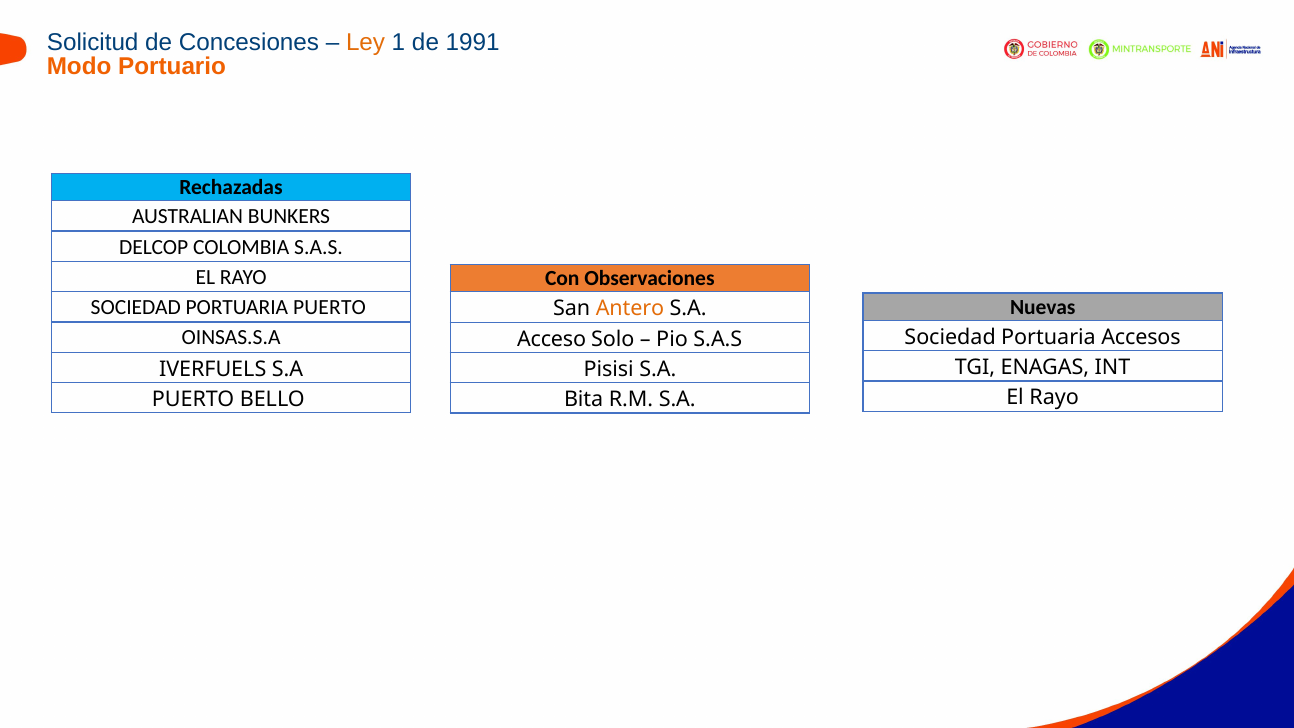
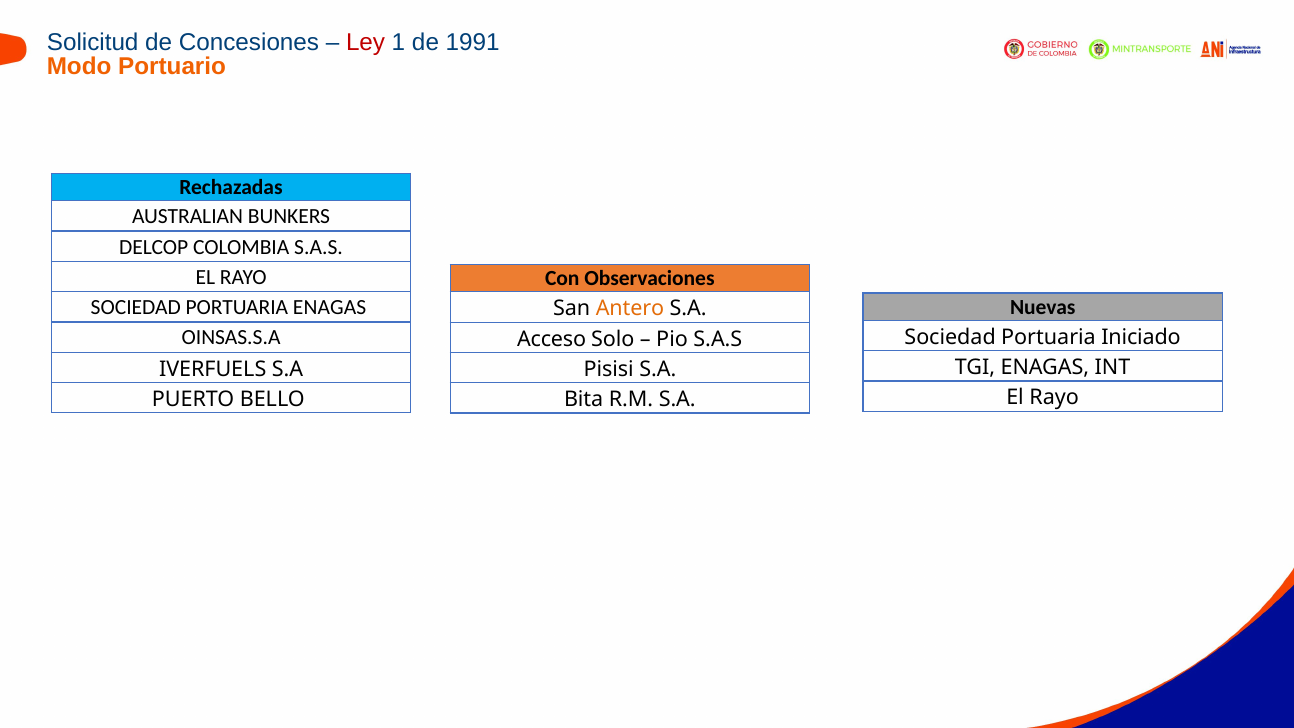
Ley colour: orange -> red (366, 43)
PORTUARIA PUERTO: PUERTO -> ENAGAS (330, 307)
Accesos: Accesos -> Iniciado (1141, 337)
